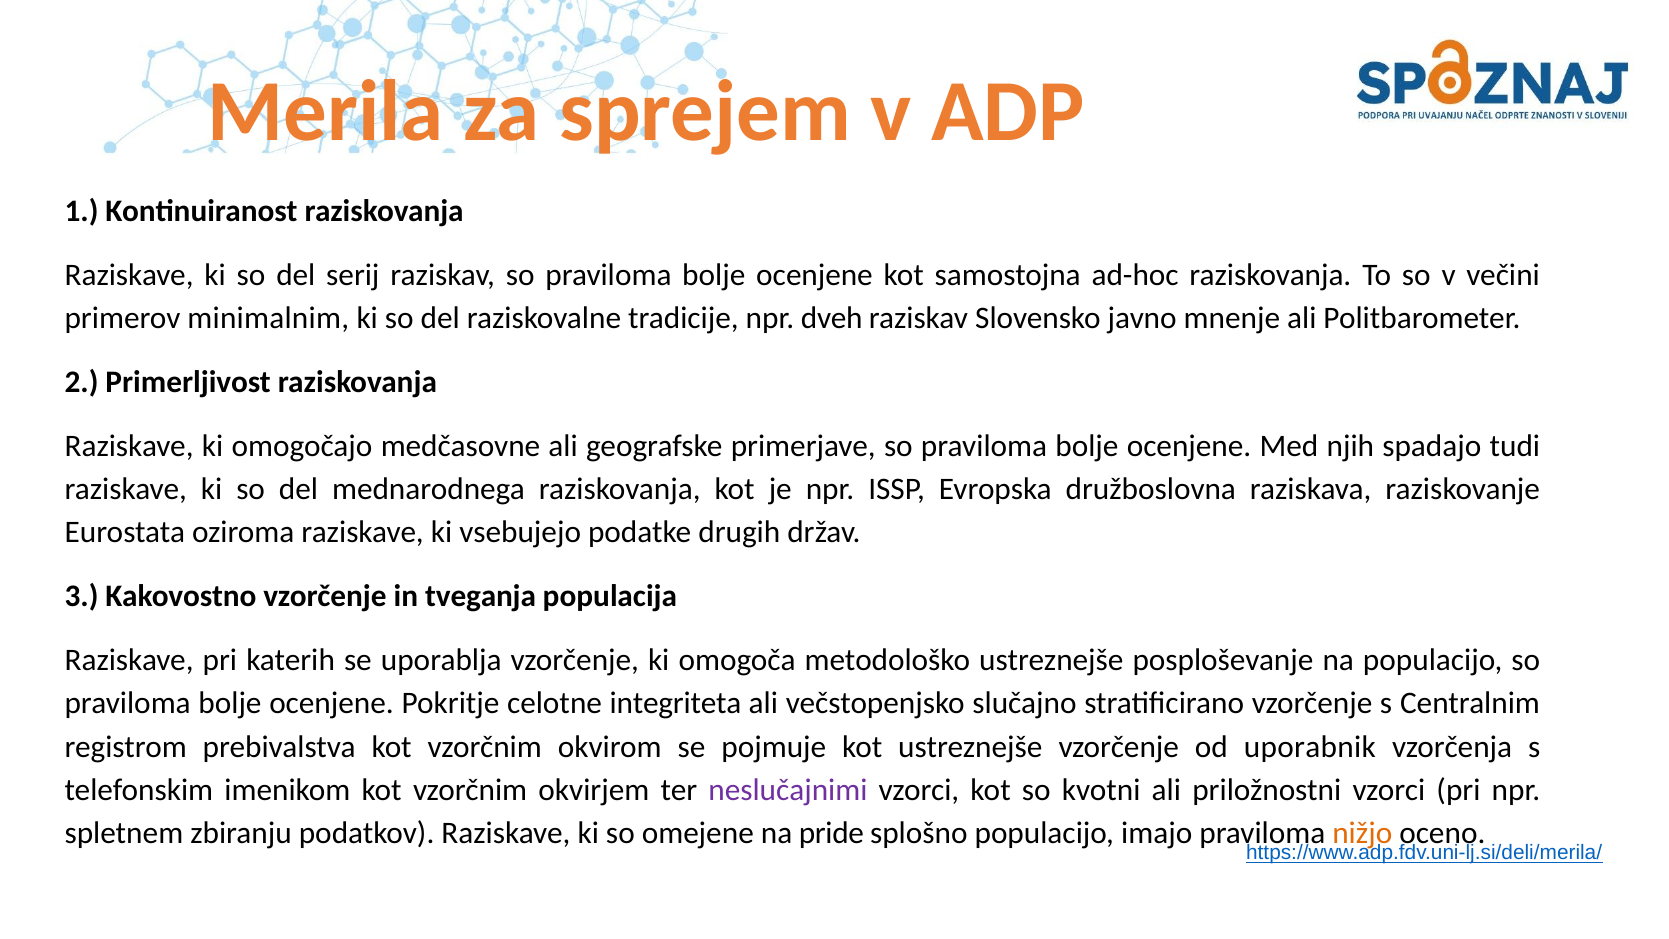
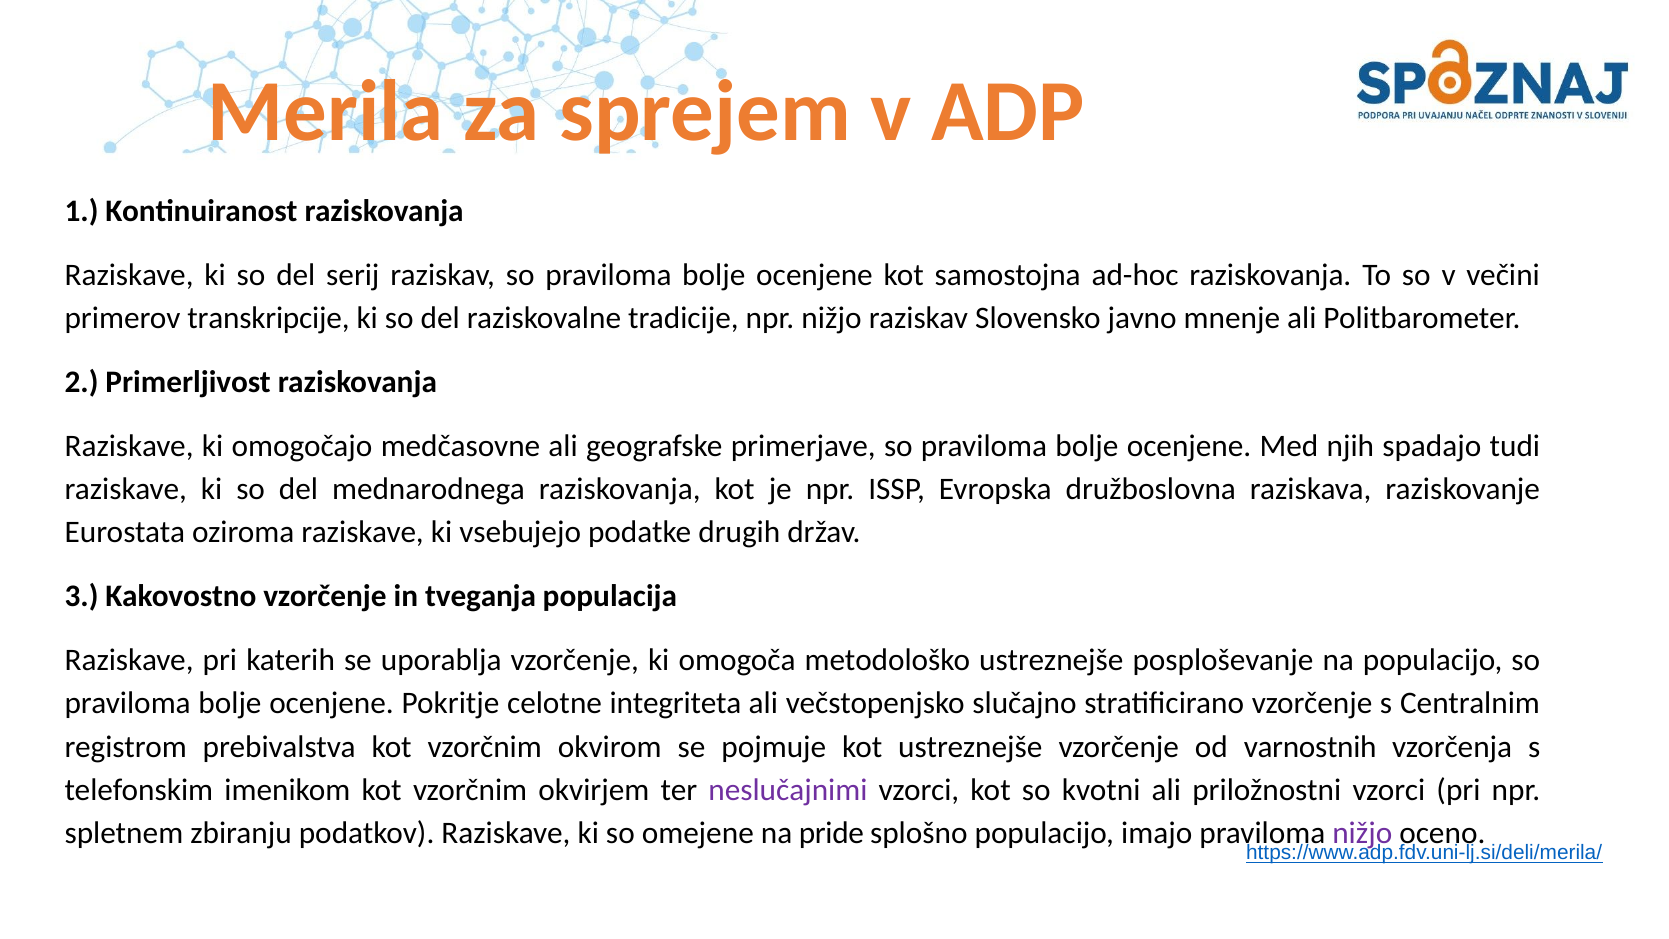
minimalnim: minimalnim -> transkripcije (268, 318)
npr dveh: dveh -> nižjo (831, 318)
uporabnik: uporabnik -> varnostnih (1310, 747)
nižjo colour: orange -> purple (1362, 833)
